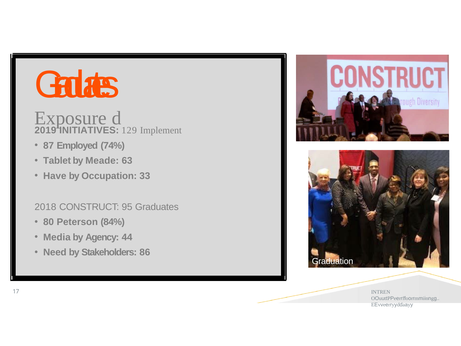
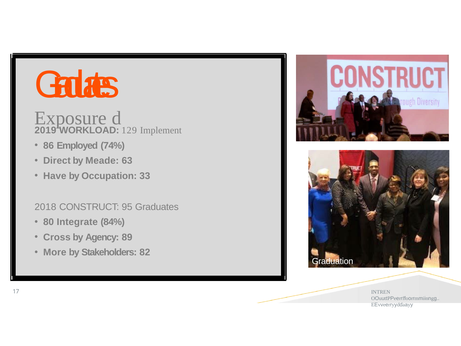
INITIATIVES: INITIATIVES -> WORKLOAD (89, 130)
87: 87 -> 86 (49, 146)
Tablet: Tablet -> Direct (57, 161)
Peterson: Peterson -> Integrate (77, 222)
Media: Media -> Cross (57, 237)
44: 44 -> 89 (127, 237)
Need: Need -> More (55, 252)
86: 86 -> 82 (145, 252)
